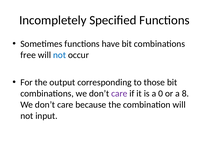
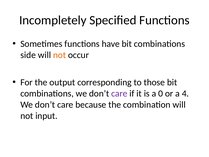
free: free -> side (28, 55)
not colour: blue -> orange (60, 55)
8: 8 -> 4 (185, 93)
